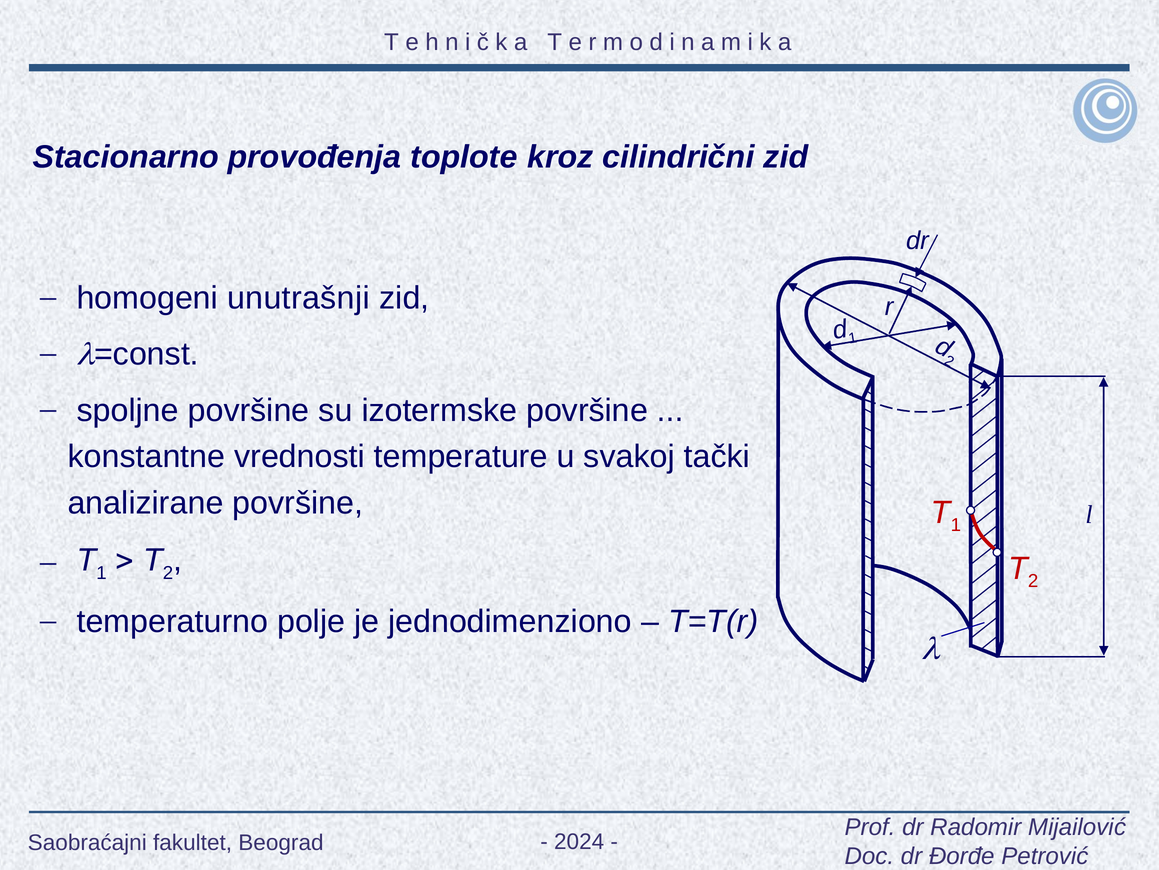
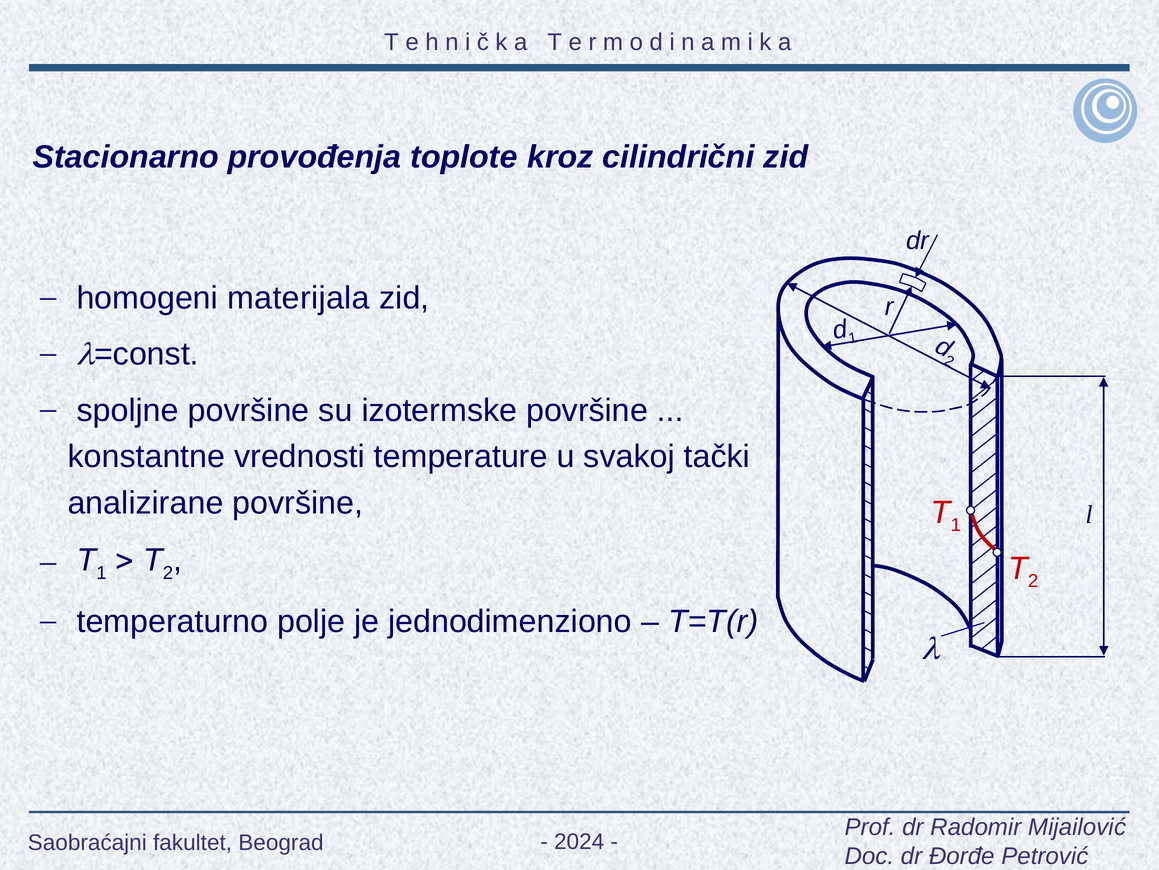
unutrašnji: unutrašnji -> materijala (299, 298)
